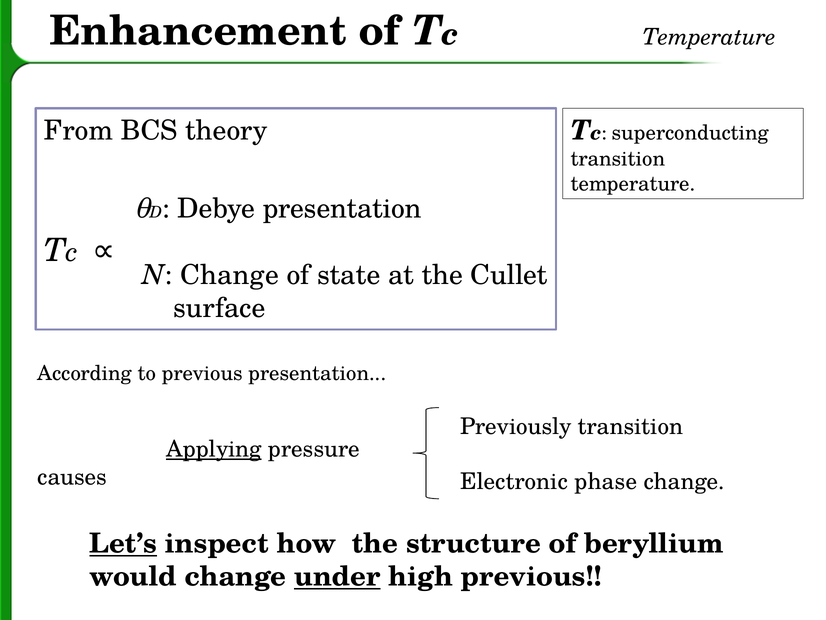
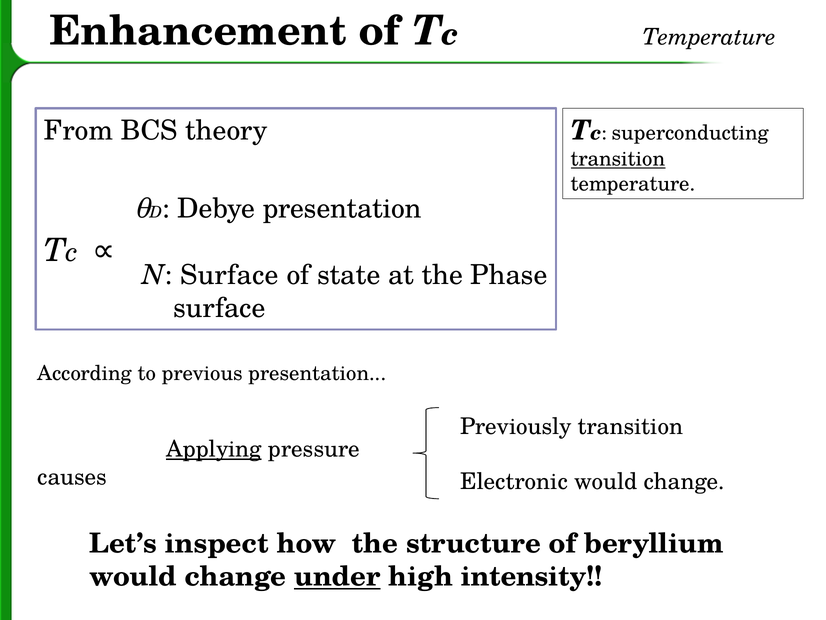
transition underline: none -> present (618, 159)
N Change: Change -> Surface (229, 275)
Cullet: Cullet -> Phase (509, 275)
Electronic phase: phase -> would (606, 481)
Let’s underline: present -> none (123, 543)
high previous: previous -> intensity (532, 576)
